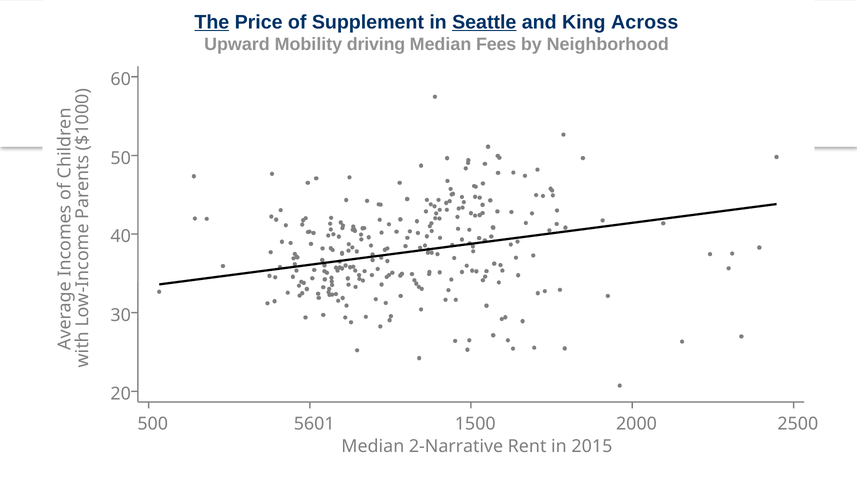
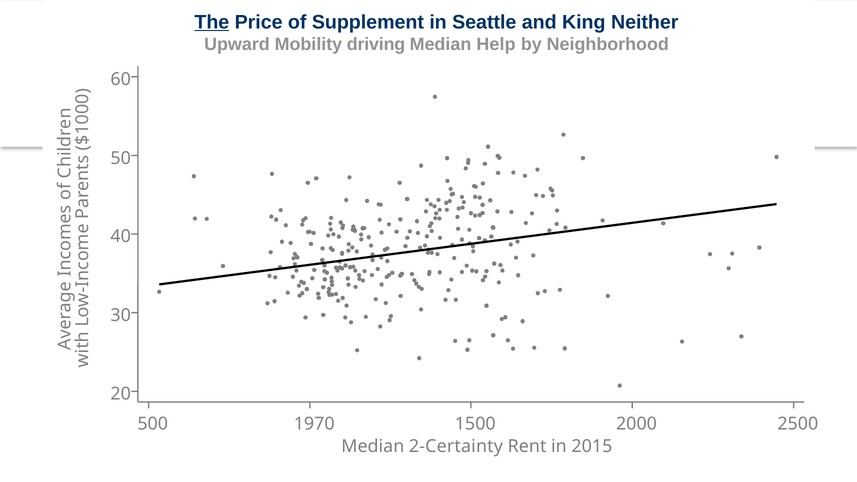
Seattle underline: present -> none (484, 22)
Across: Across -> Neither (645, 22)
Fees: Fees -> Help (496, 45)
5601: 5601 -> 1970 (314, 424)
2-Narrative: 2-Narrative -> 2-Certainty (456, 446)
